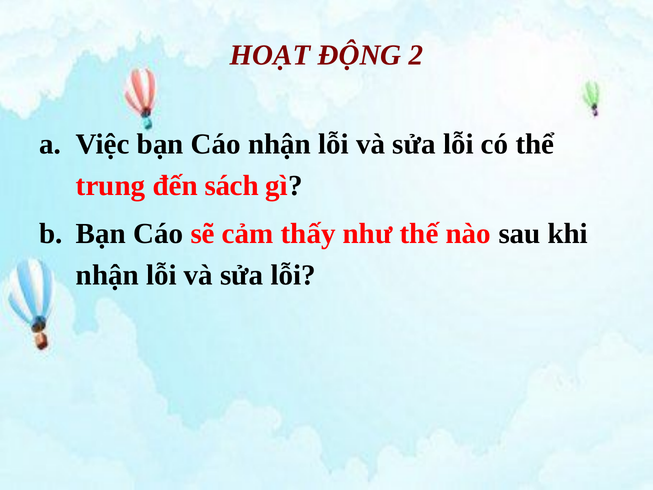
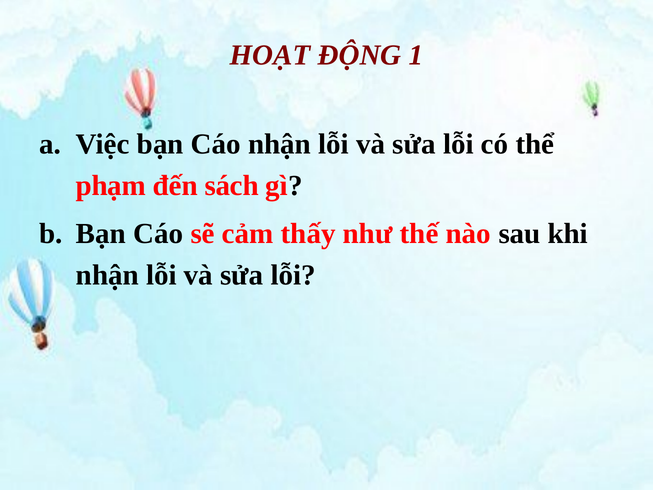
2: 2 -> 1 (416, 55)
trung: trung -> phạm (111, 186)
